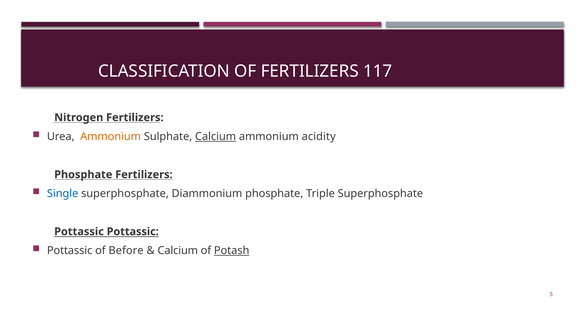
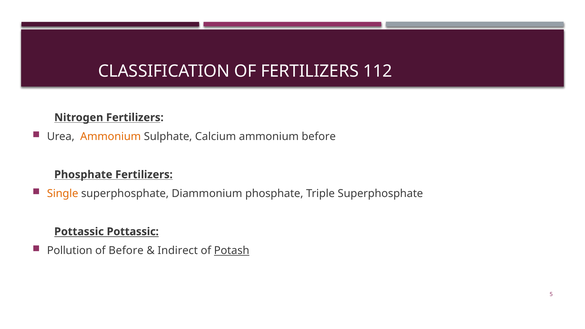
117: 117 -> 112 (378, 71)
Calcium underline: present -> none (216, 137)
ammonium acidity: acidity -> before (319, 137)
Single colour: blue -> orange (63, 194)
Pottassic: Pottassic -> Pollution (70, 251)
Calcium: Calcium -> Indirect (178, 251)
